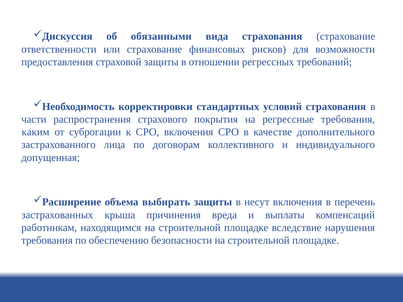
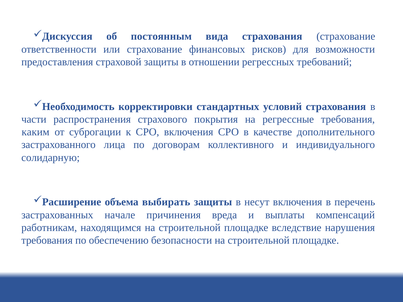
обязанными: обязанными -> постоянным (161, 36)
допущенная: допущенная -> солидарную (51, 158)
крыша: крыша -> начале (120, 215)
